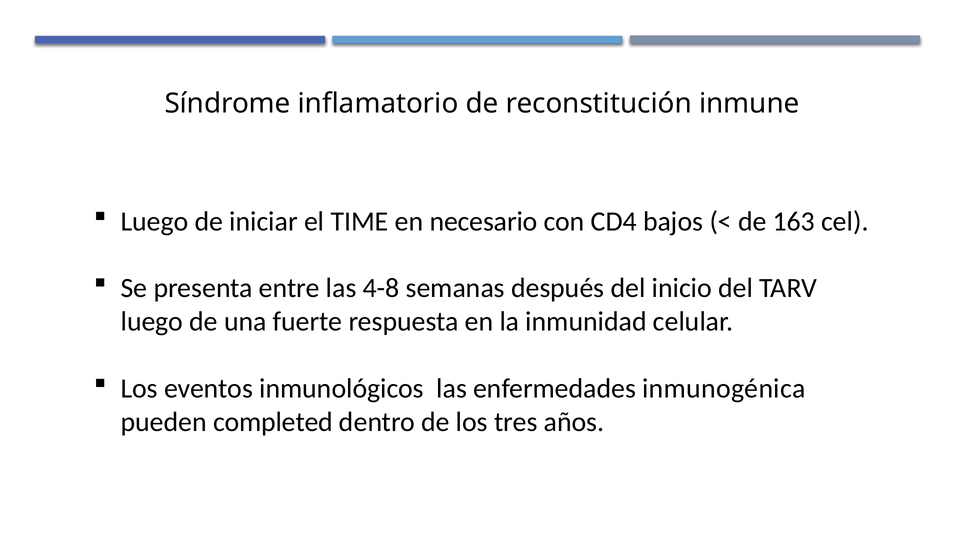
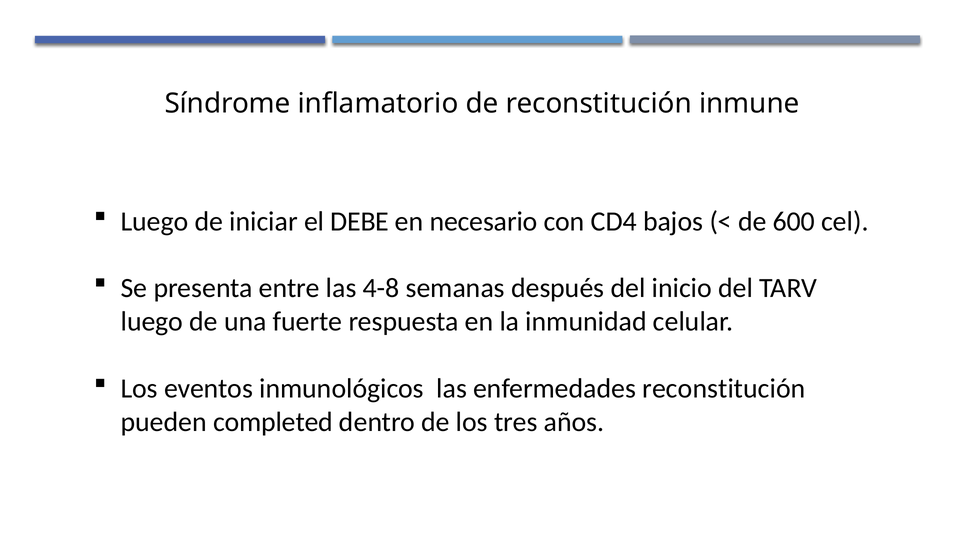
TIME: TIME -> DEBE (360, 221)
163: 163 -> 600 (794, 221)
enfermedades inmunogénica: inmunogénica -> reconstitución (724, 389)
